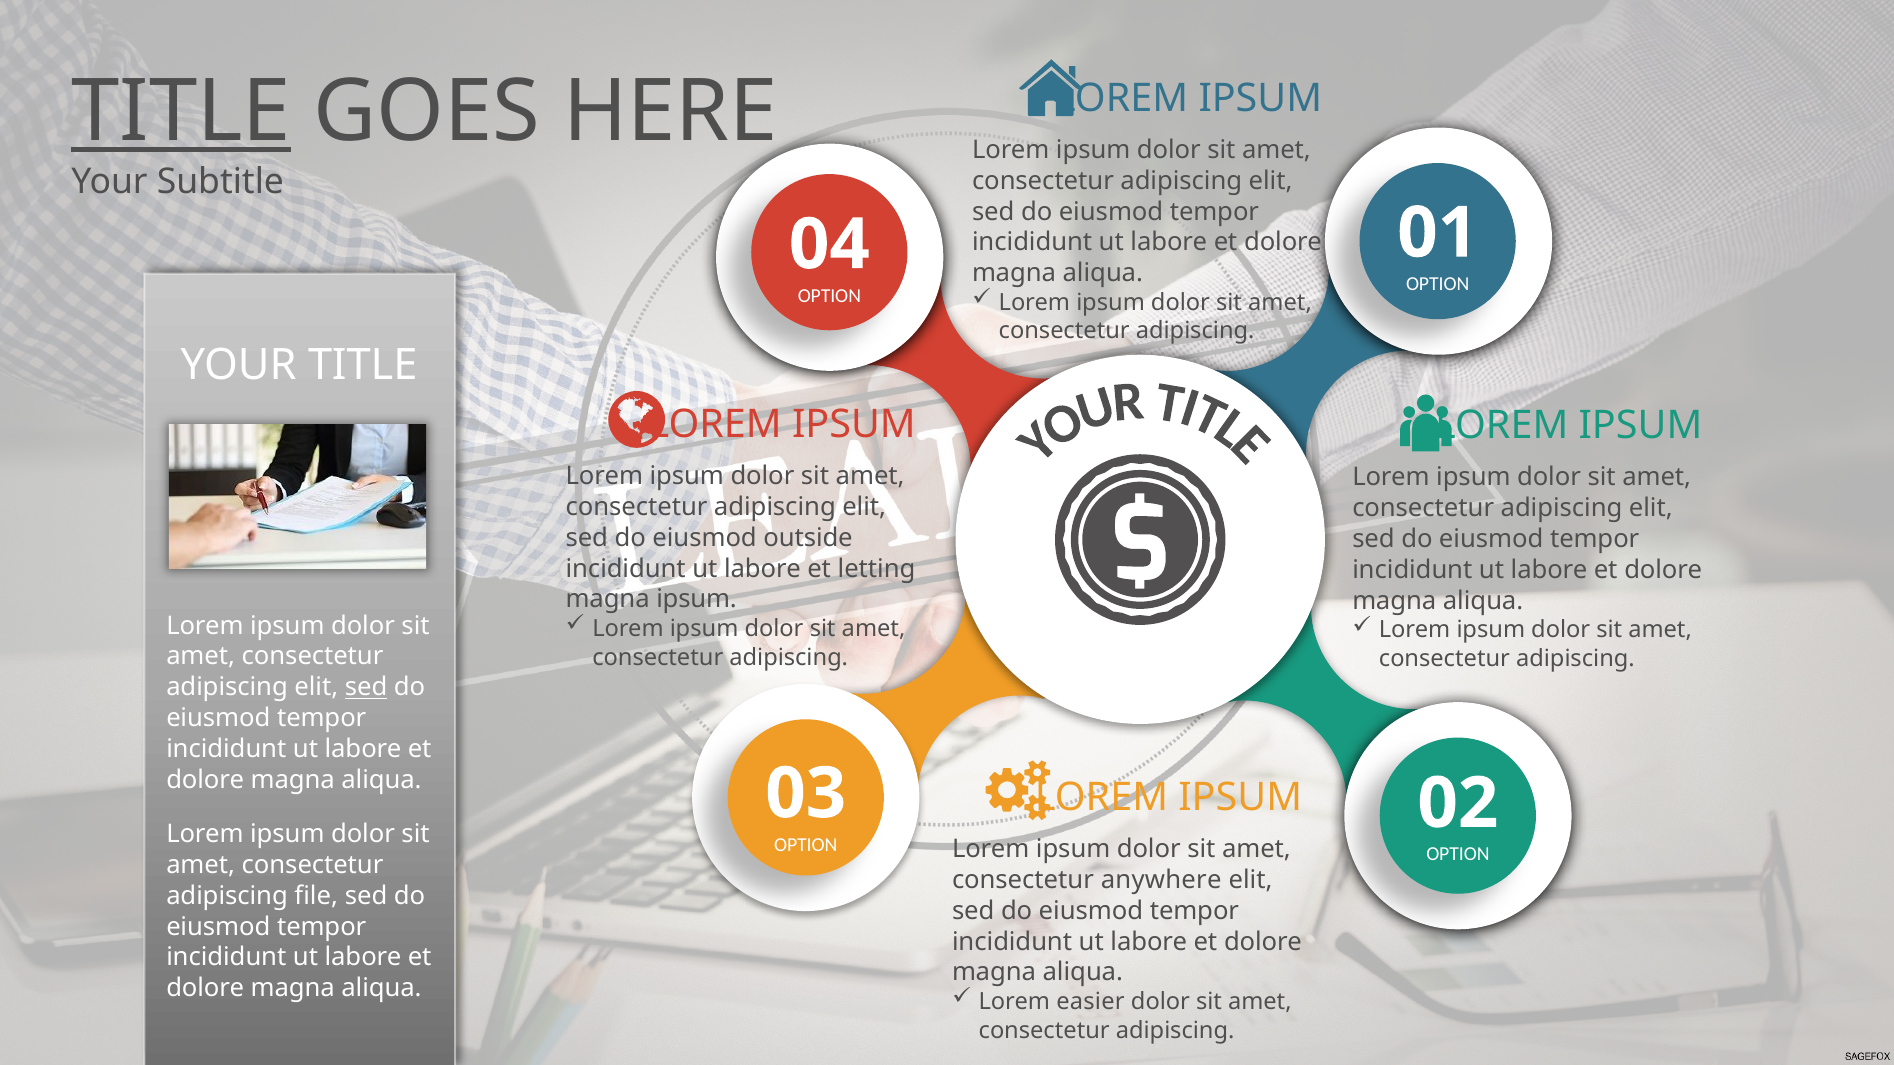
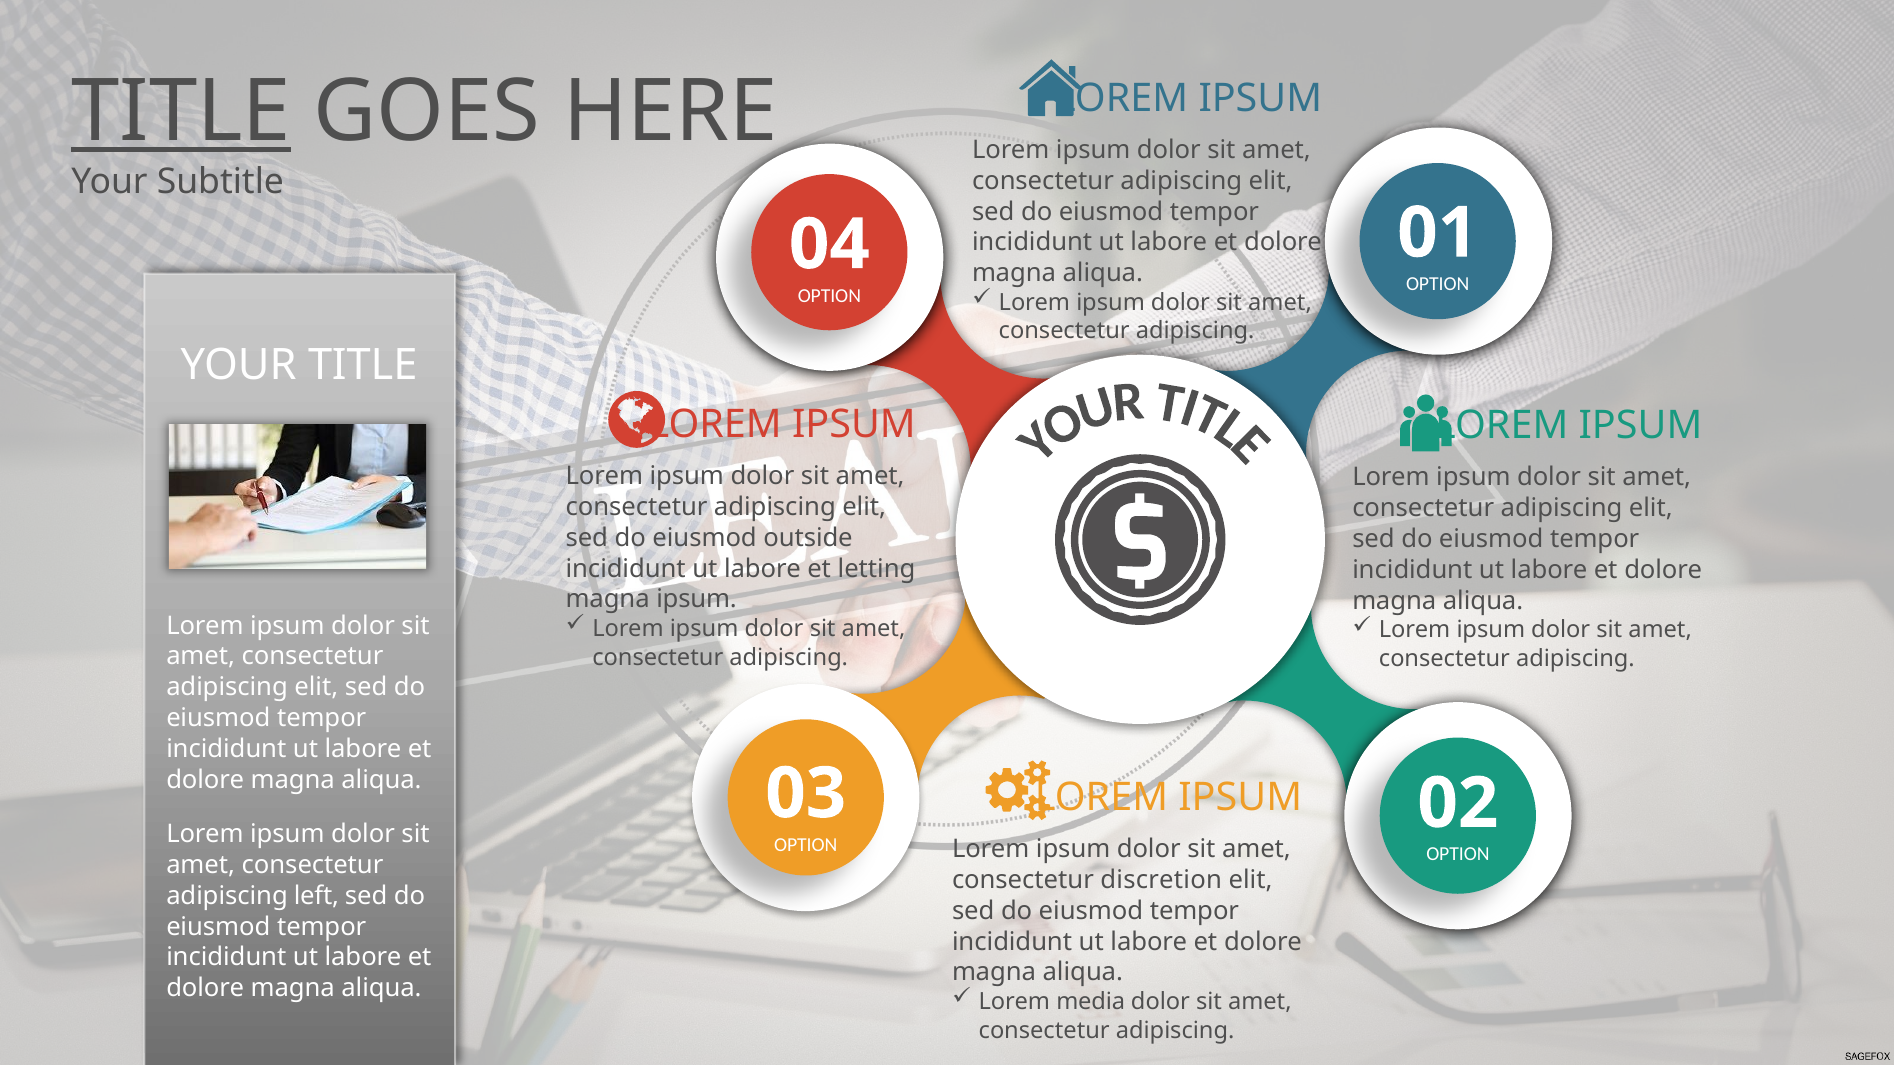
sed underline: present -> none (366, 688)
anywhere: anywhere -> discretion (1161, 880)
file: file -> left (316, 896)
easier: easier -> media (1091, 1002)
